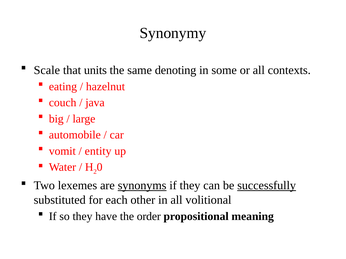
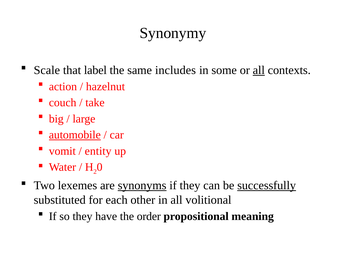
units: units -> label (95, 70)
denoting: denoting -> includes (175, 70)
all underline: none -> present (259, 70)
eating: eating -> action (63, 87)
java: java -> take (95, 103)
automobile underline: none -> present (75, 135)
